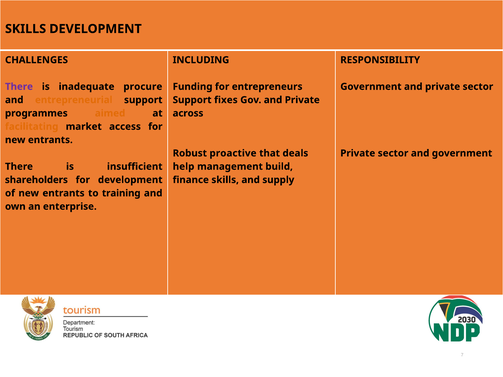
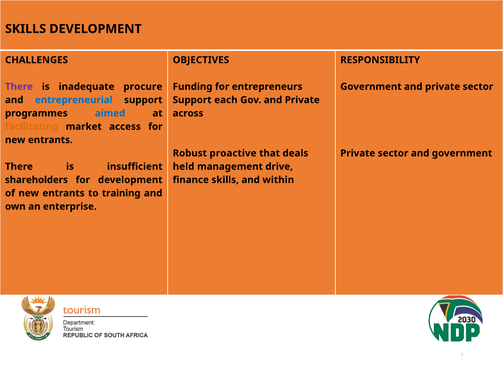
INCLUDING: INCLUDING -> OBJECTIVES (201, 60)
entrepreneurial colour: orange -> blue (74, 100)
fixes: fixes -> each (226, 100)
aimed colour: orange -> blue (110, 113)
help: help -> held (184, 167)
build: build -> drive (279, 167)
supply: supply -> within (278, 180)
